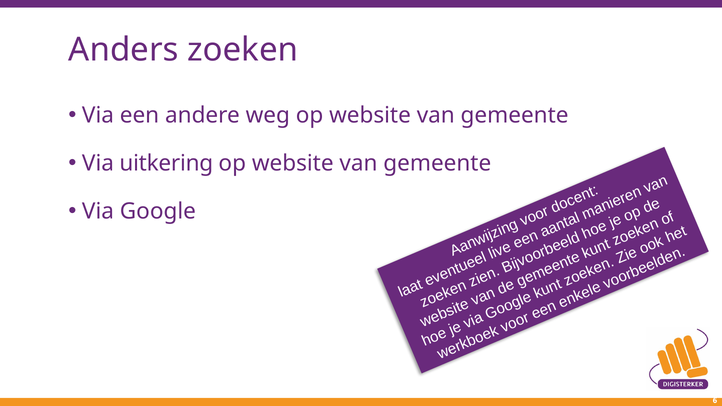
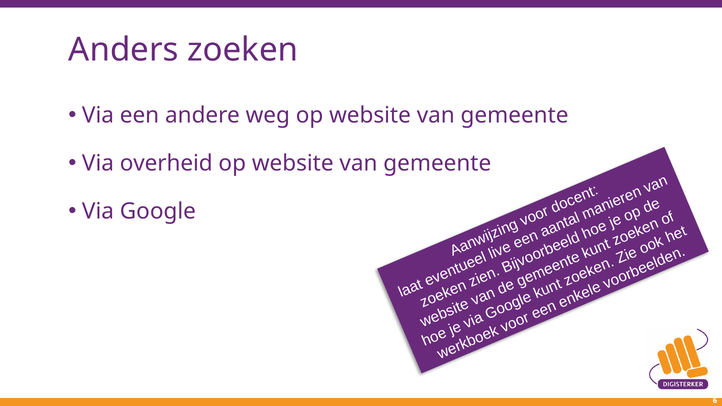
uitkering: uitkering -> overheid (166, 163)
